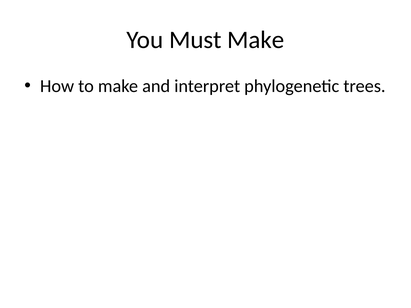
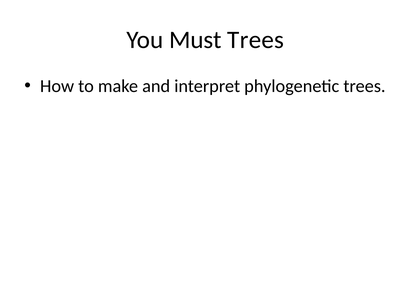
Must Make: Make -> Trees (256, 40)
